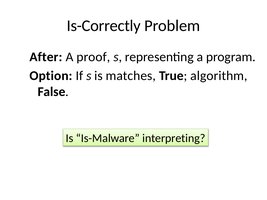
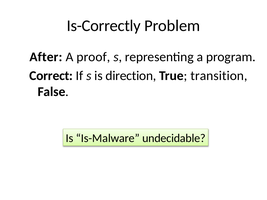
Option: Option -> Correct (51, 76)
matches: matches -> direction (131, 76)
algorithm: algorithm -> transition (219, 76)
interpreting: interpreting -> undecidable (174, 138)
